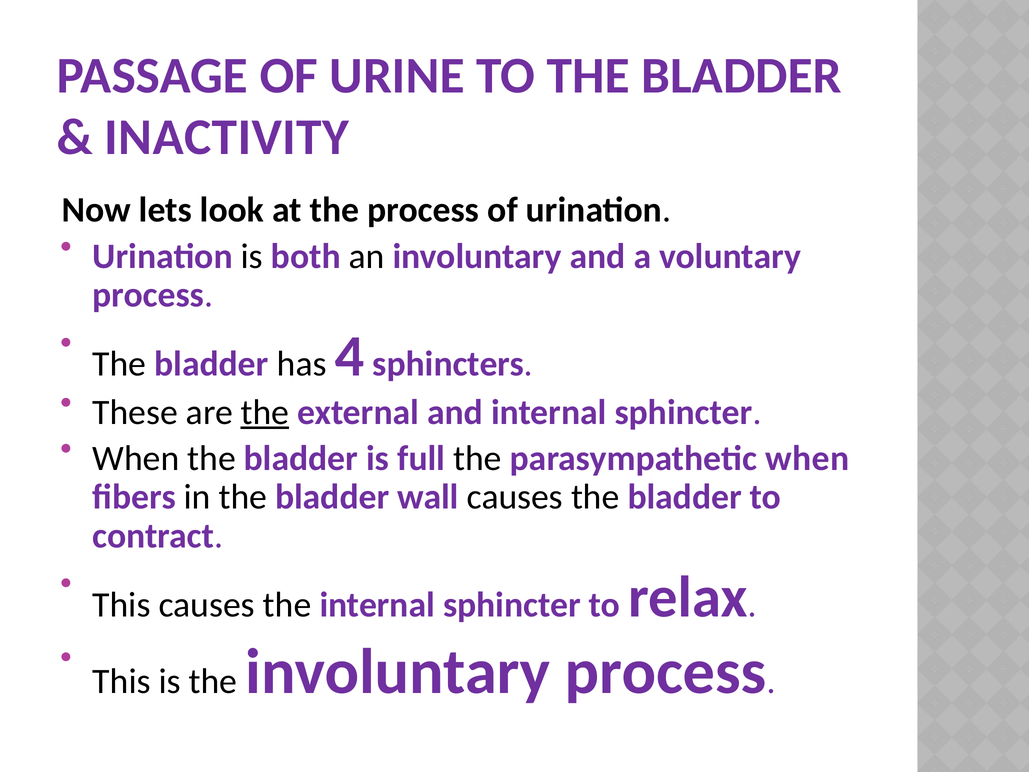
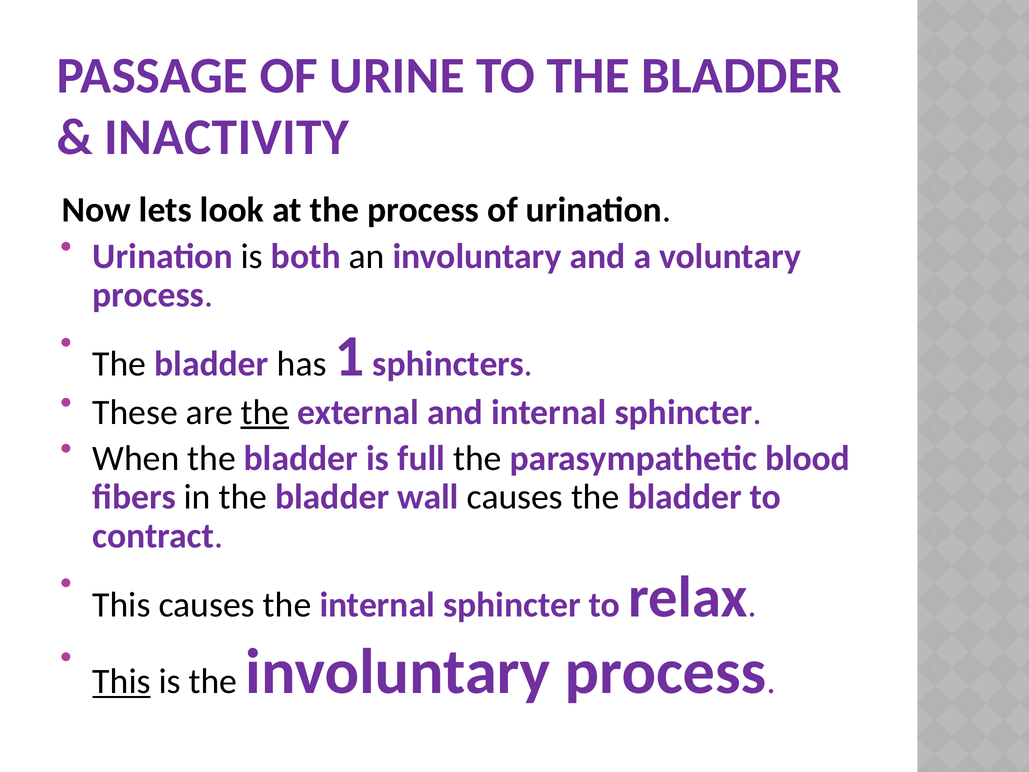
4: 4 -> 1 (349, 357)
parasympathetic when: when -> blood (807, 458)
This underline: none -> present (122, 681)
